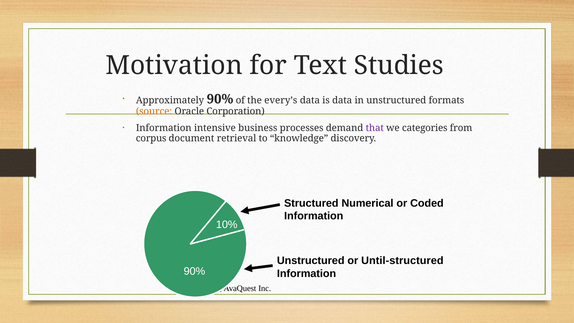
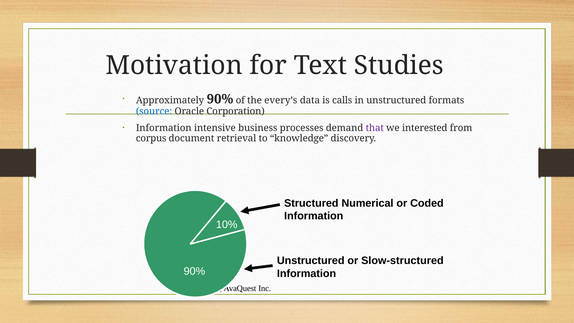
is data: data -> calls (342, 100)
source colour: orange -> blue (154, 111)
categories: categories -> interested (425, 128)
Until-structured: Until-structured -> Slow-structured (402, 260)
